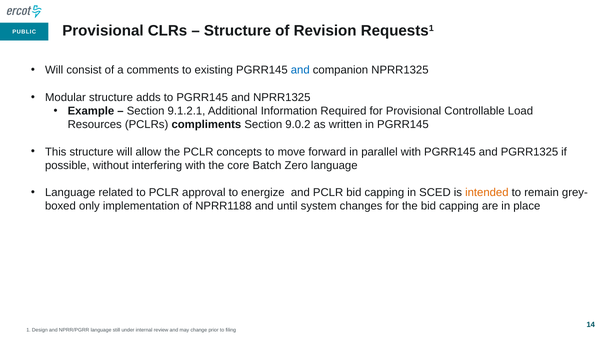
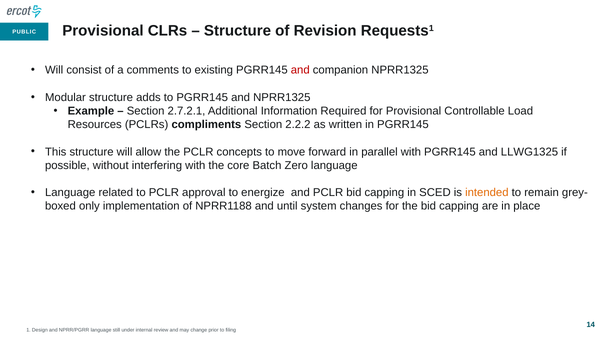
and colour: blue -> red (300, 70)
9.1.2.1: 9.1.2.1 -> 2.7.2.1 (186, 111)
9.0.2: 9.0.2 -> 2.2.2 (298, 124)
PGRR1325: PGRR1325 -> LLWG1325 (529, 152)
